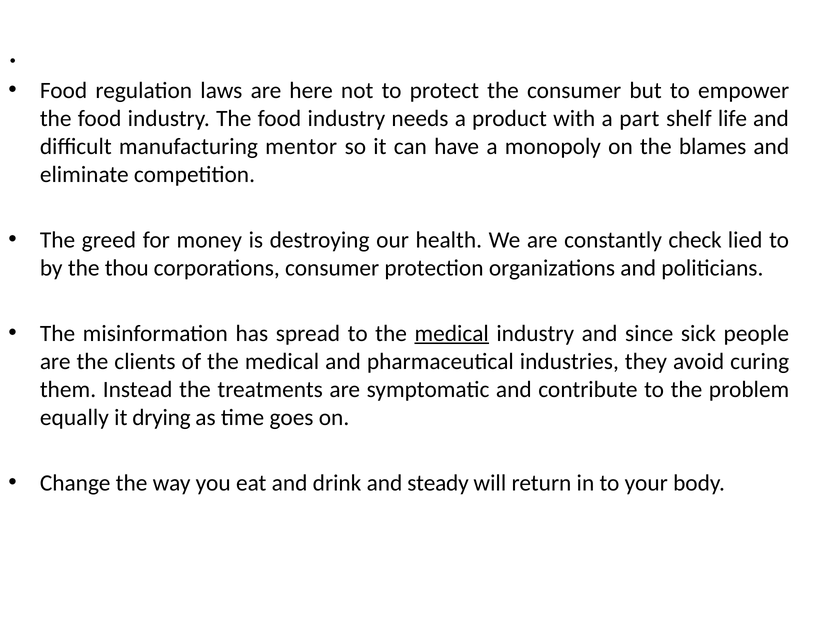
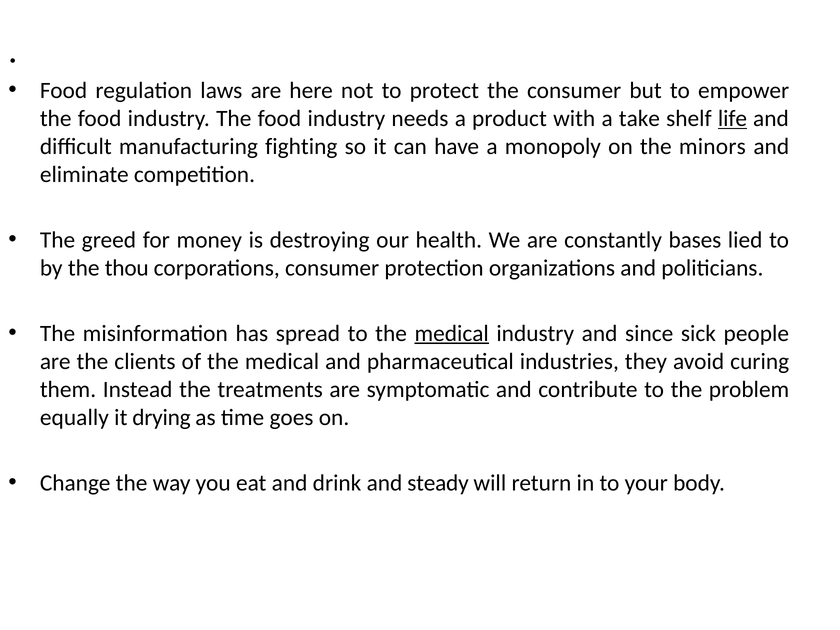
part: part -> take (639, 118)
life underline: none -> present (732, 118)
mentor: mentor -> fighting (301, 146)
blames: blames -> minors (712, 146)
check: check -> bases (695, 240)
